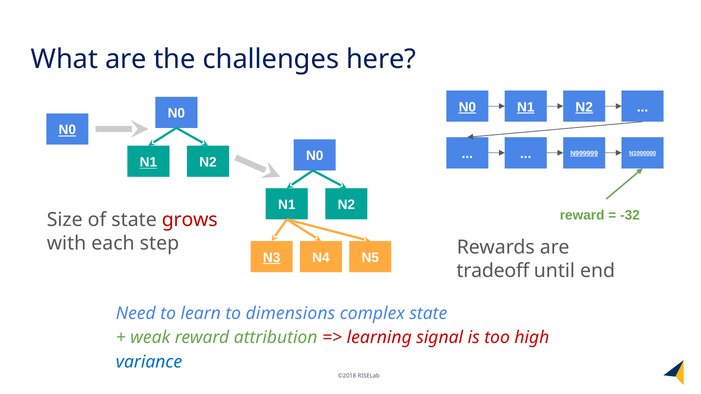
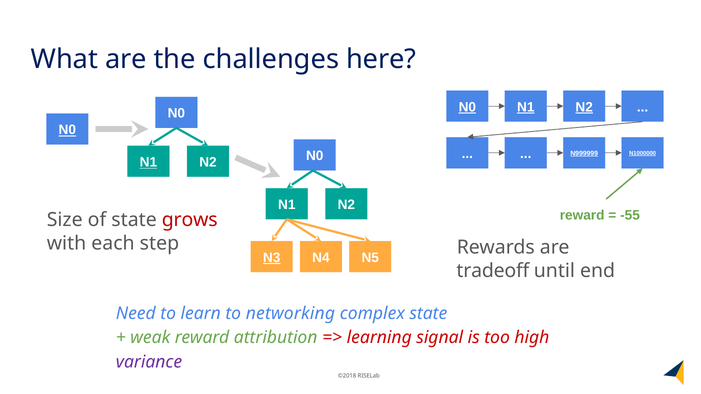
-32: -32 -> -55 (630, 215)
dimensions: dimensions -> networking (290, 314)
variance colour: blue -> purple (149, 362)
